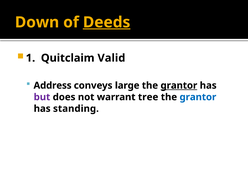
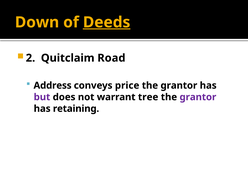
1: 1 -> 2 (30, 58)
Valid: Valid -> Road (111, 58)
large: large -> price (127, 85)
grantor underline: present -> none (179, 85)
grantor colour: blue -> purple (198, 97)
standing: standing -> retaining (76, 109)
